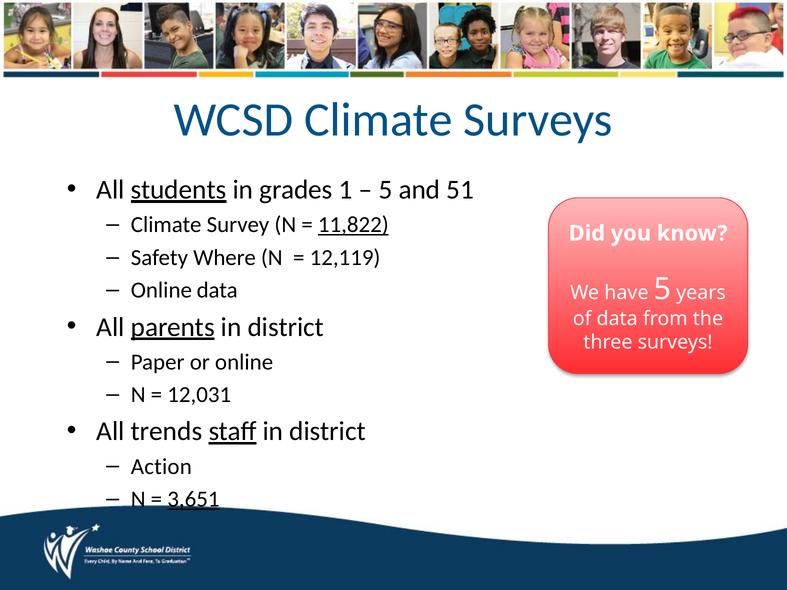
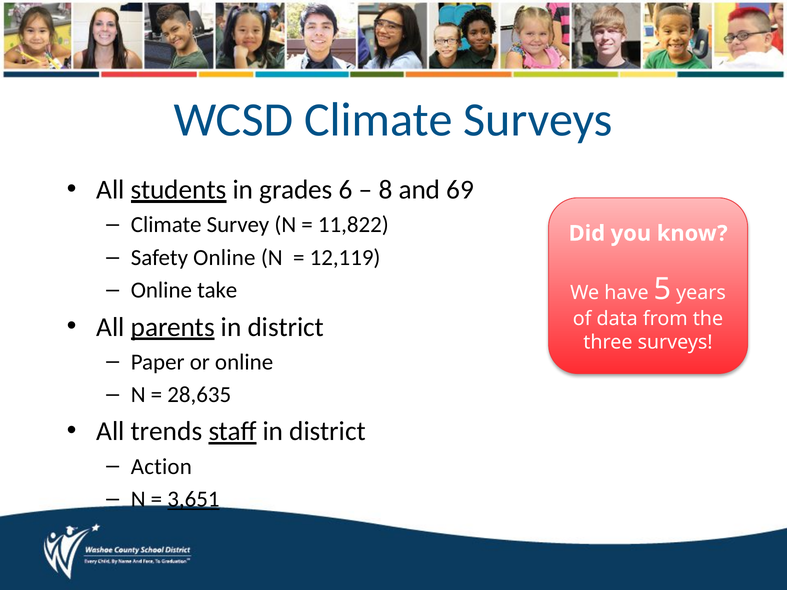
1: 1 -> 6 (346, 190)
5: 5 -> 8 (386, 190)
51: 51 -> 69 (460, 190)
11,822 underline: present -> none (353, 225)
Safety Where: Where -> Online (224, 258)
Online data: data -> take (217, 291)
12,031: 12,031 -> 28,635 (199, 395)
